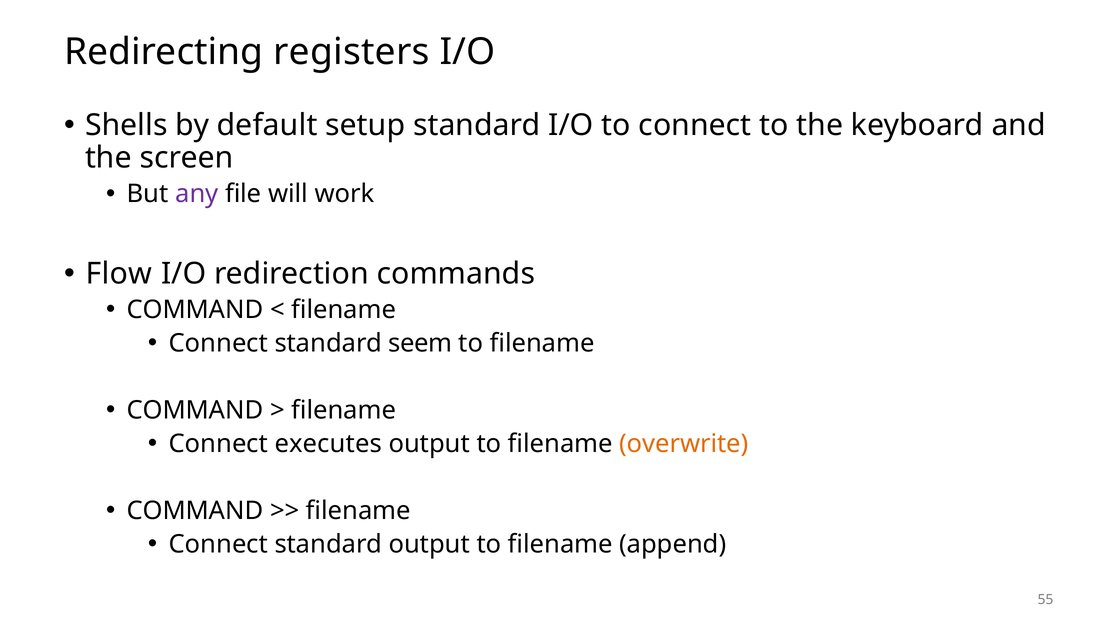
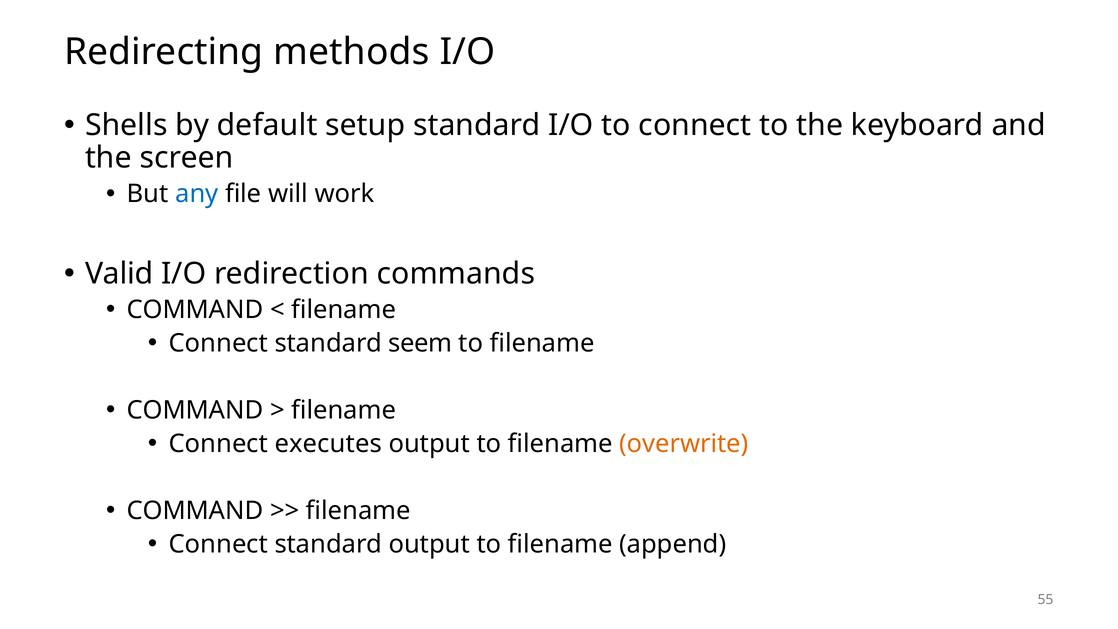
registers: registers -> methods (351, 52)
any colour: purple -> blue (197, 194)
Flow: Flow -> Valid (119, 274)
